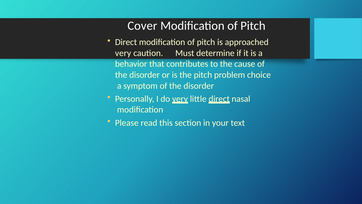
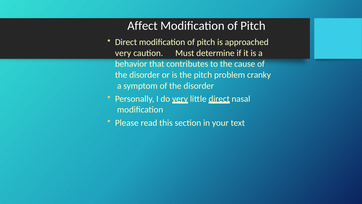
Cover: Cover -> Affect (142, 26)
choice: choice -> cranky (259, 75)
